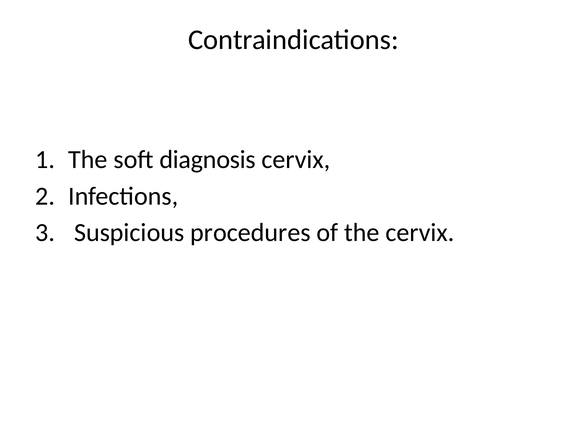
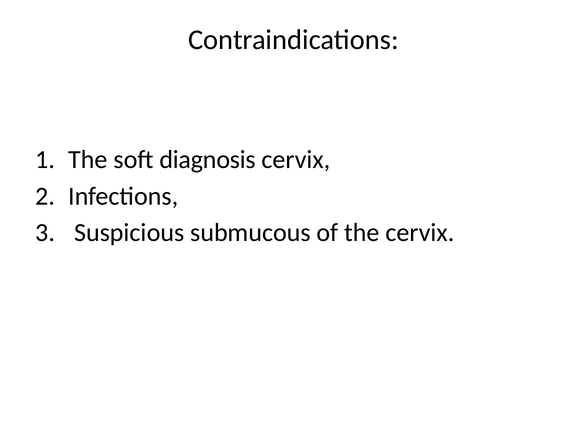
procedures: procedures -> submucous (250, 233)
